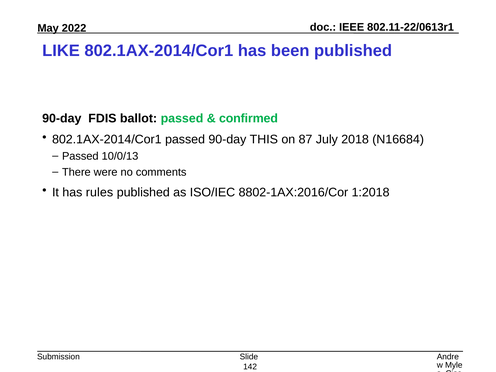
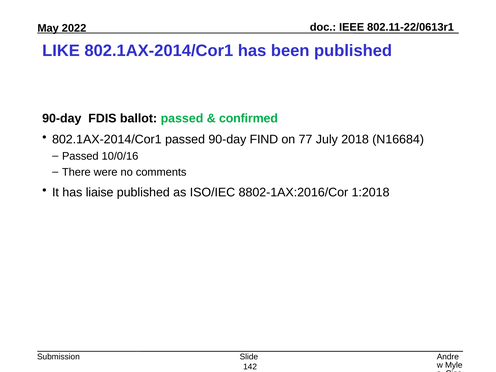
THIS: THIS -> FIND (264, 139)
87: 87 -> 77 (306, 139)
10/0/13: 10/0/13 -> 10/0/16 (120, 156)
rules: rules -> liaise (100, 192)
